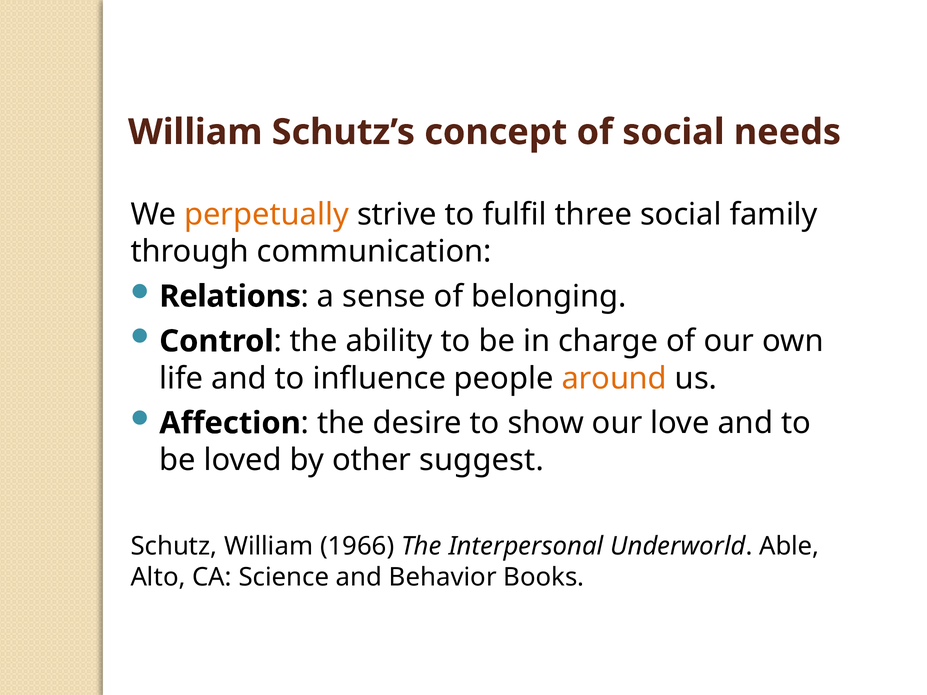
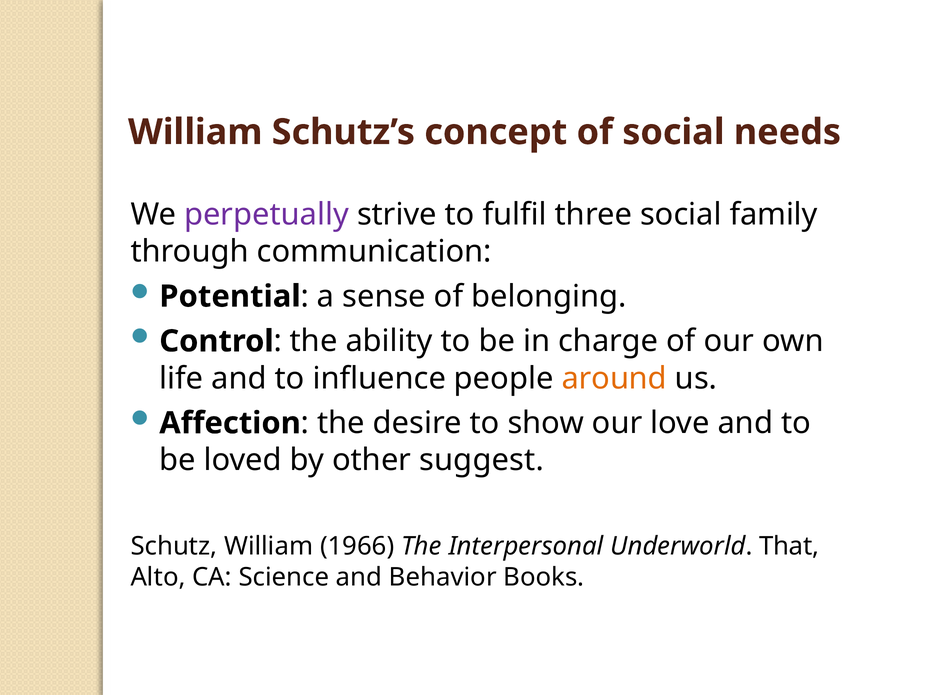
perpetually colour: orange -> purple (267, 215)
Relations: Relations -> Potential (230, 297)
Able: Able -> That (789, 547)
